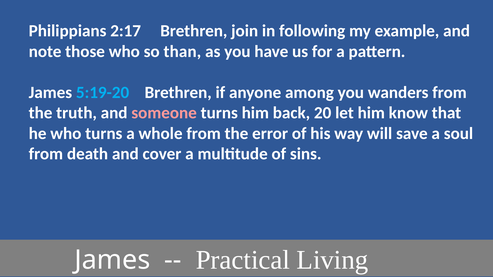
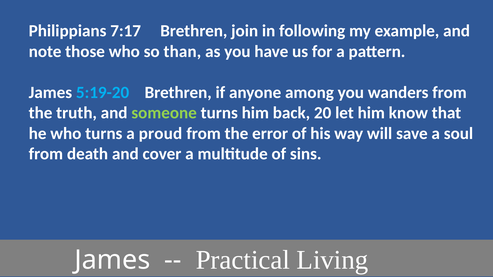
2:17: 2:17 -> 7:17 (126, 31)
someone colour: pink -> light green (164, 113)
whole: whole -> proud (160, 134)
